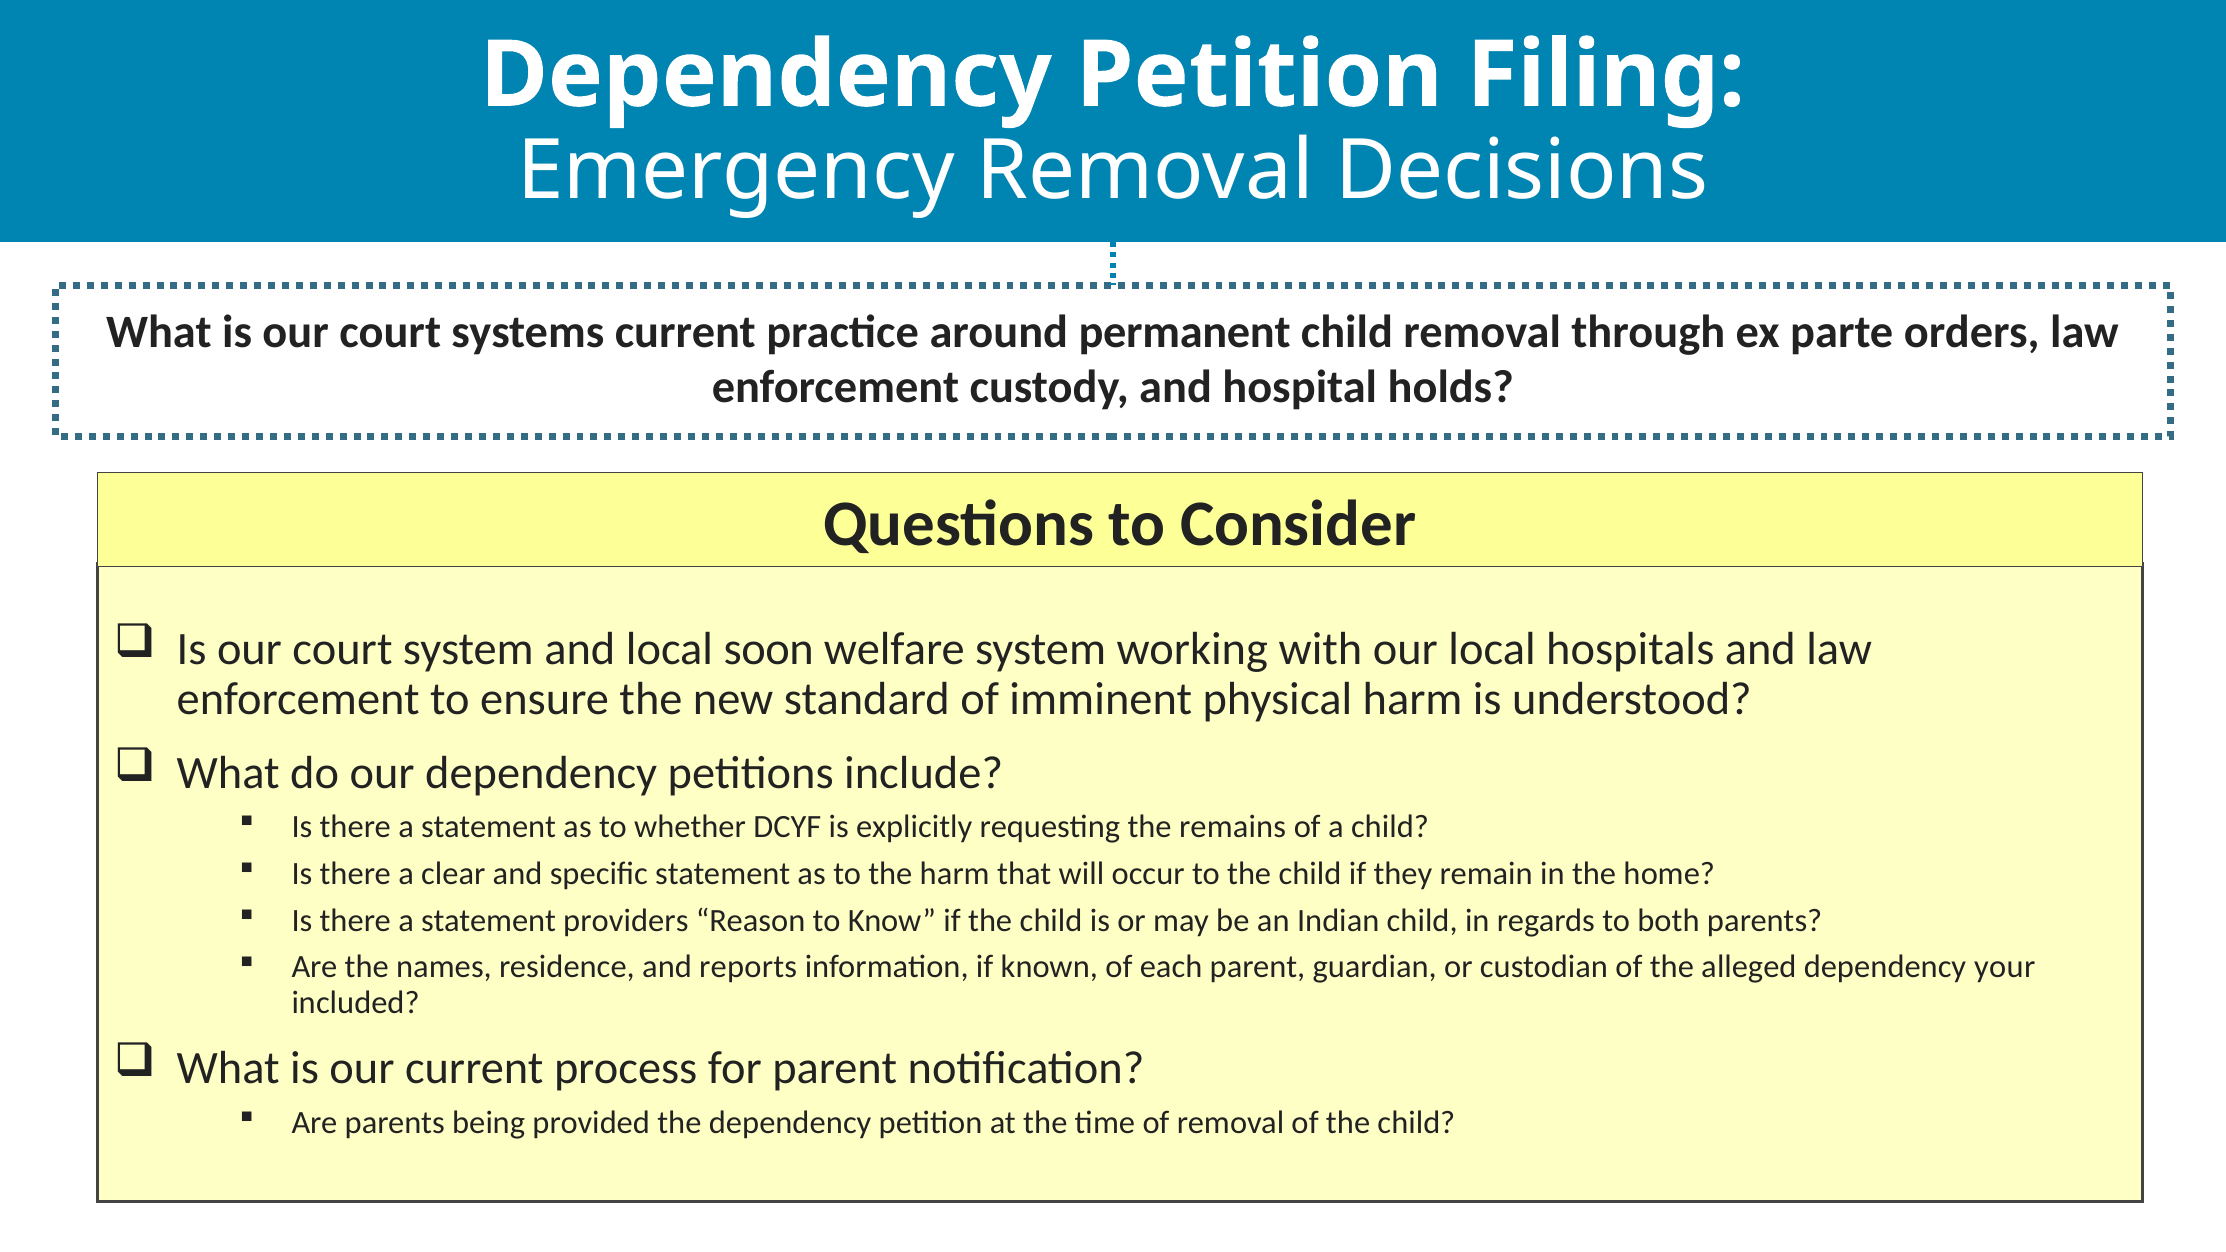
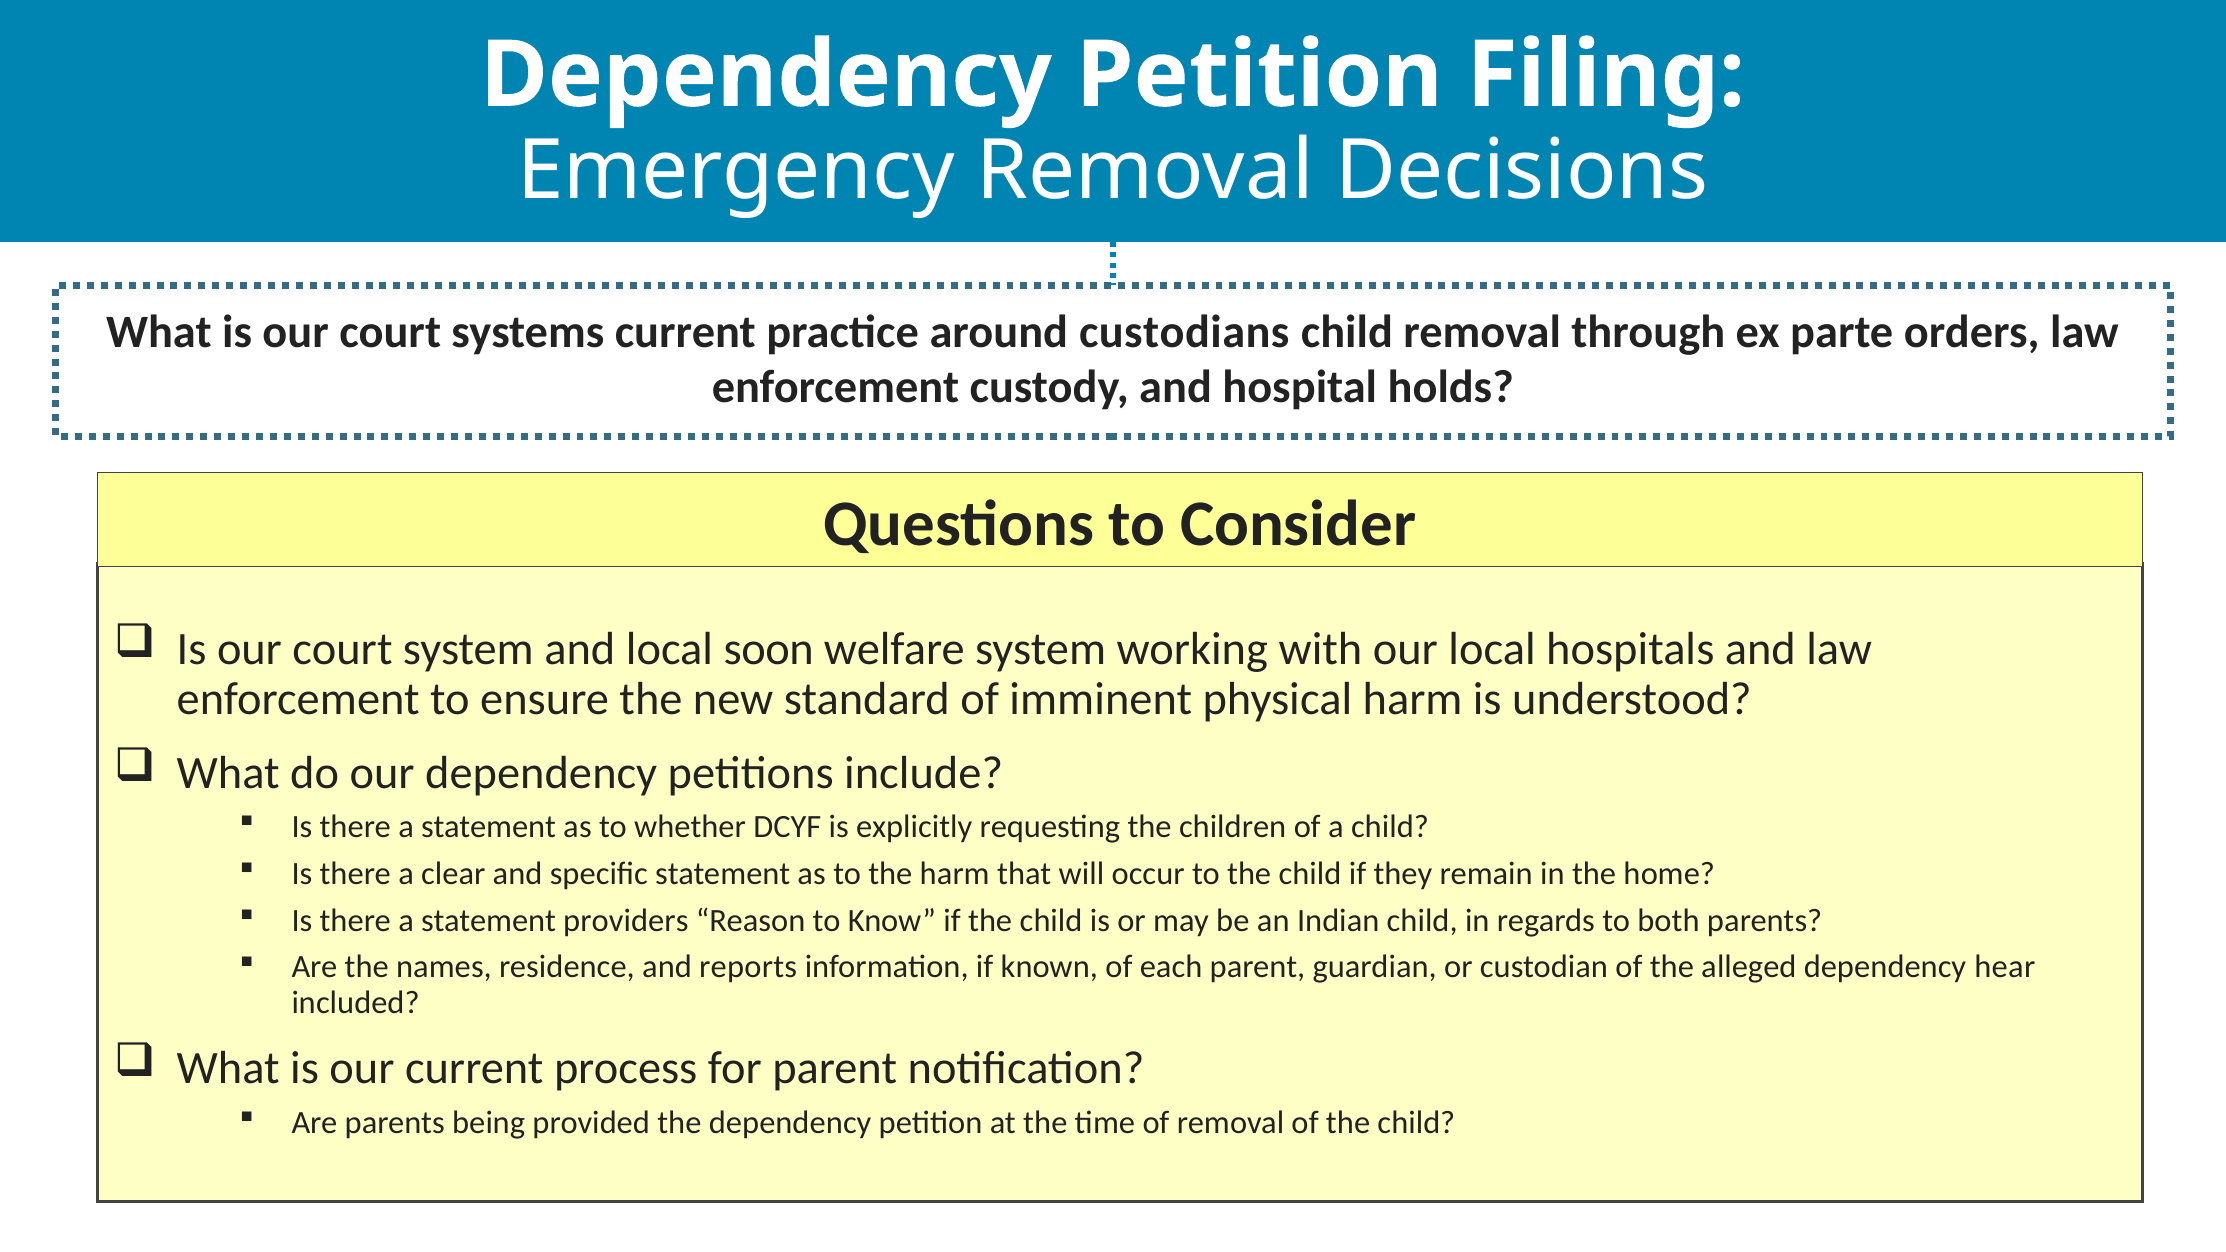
permanent: permanent -> custodians (1184, 332)
remains: remains -> children (1233, 827)
your: your -> hear (2005, 967)
